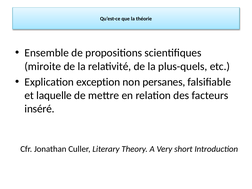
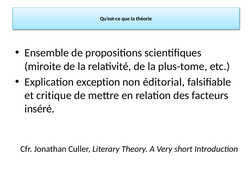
plus-quels: plus-quels -> plus-tome (183, 66)
persanes: persanes -> éditorial (164, 82)
laquelle: laquelle -> critique (54, 95)
